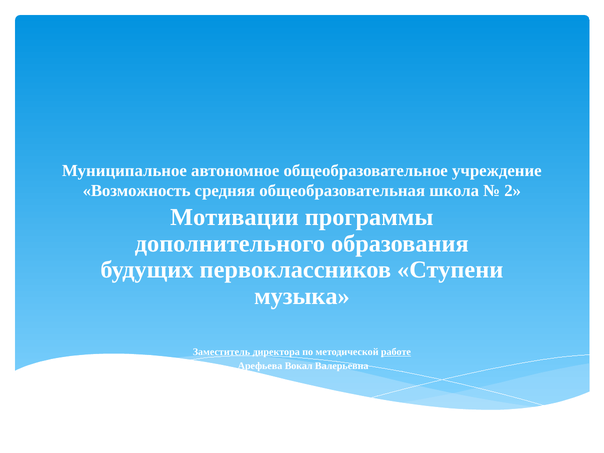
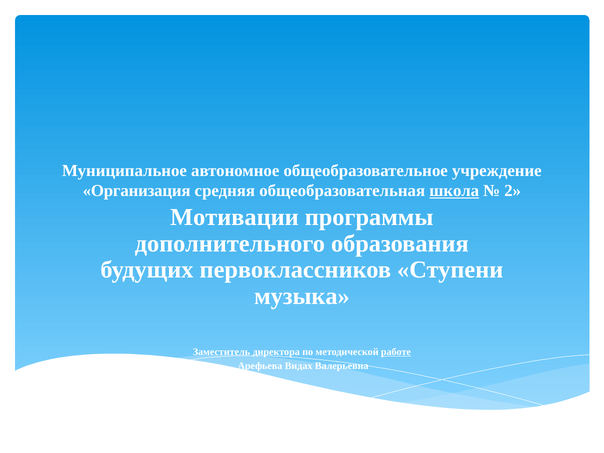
Возможность: Возможность -> Организация (137, 191)
школа underline: none -> present (454, 191)
Вокал: Вокал -> Видах (299, 366)
